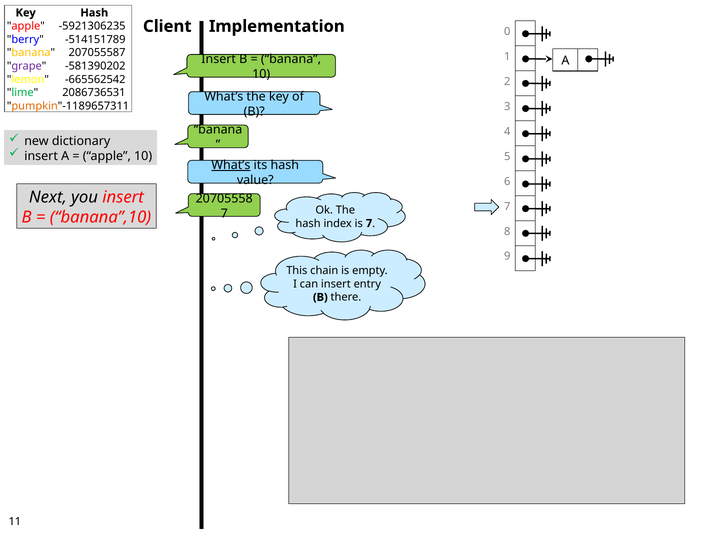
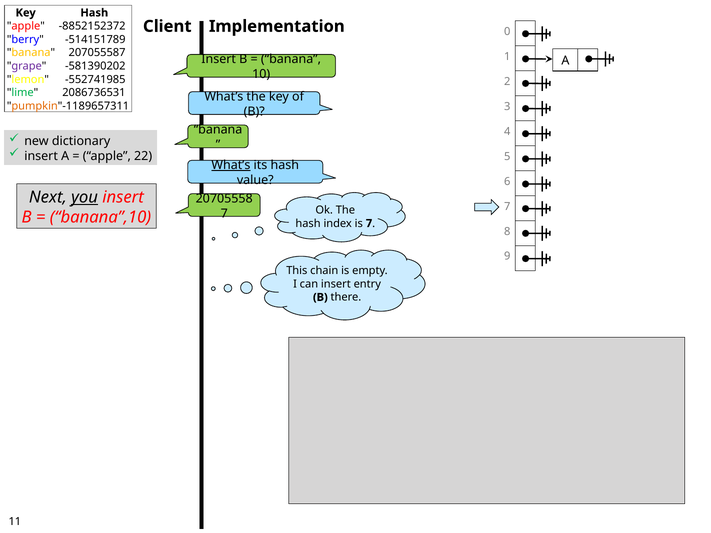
-5921306235: -5921306235 -> -8852152372 (92, 26)
-665562542: -665562542 -> -552741985 (95, 79)
apple 10: 10 -> 22 (143, 156)
you underline: none -> present (85, 197)
